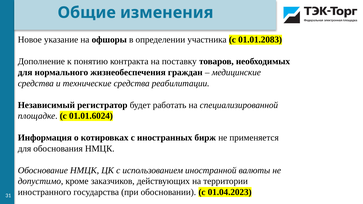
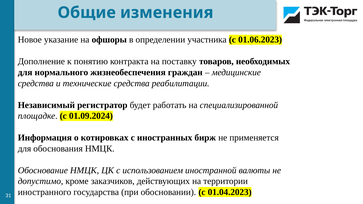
01.01.2083: 01.01.2083 -> 01.06.2023 (260, 40)
01.01.6024: 01.01.6024 -> 01.09.2024 (91, 116)
